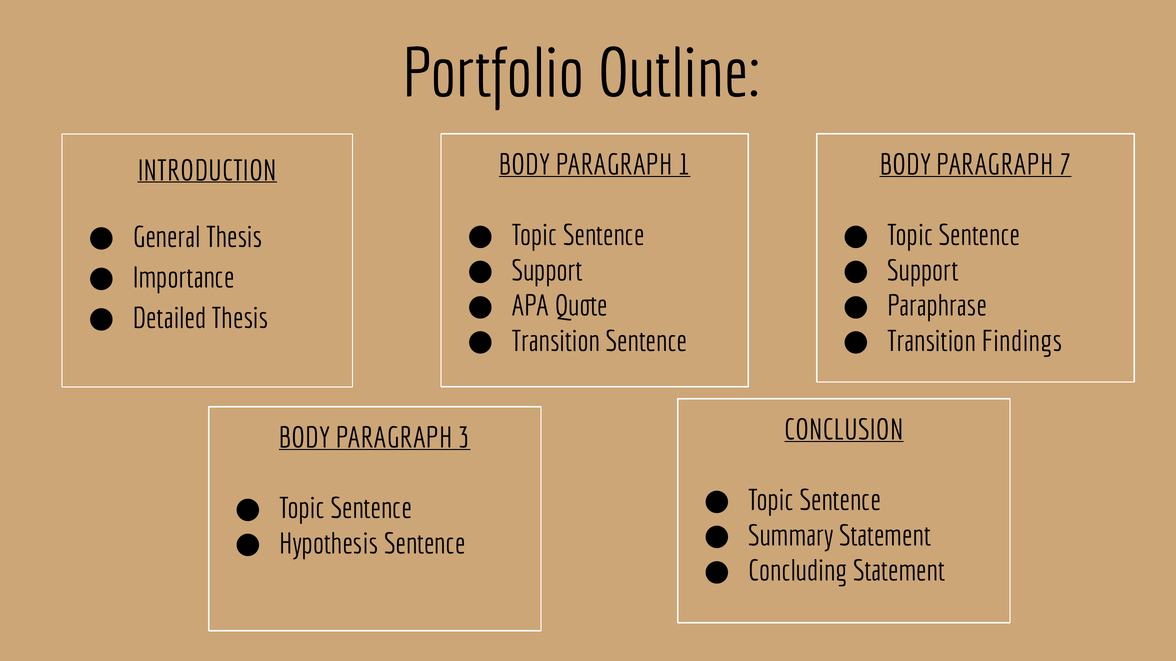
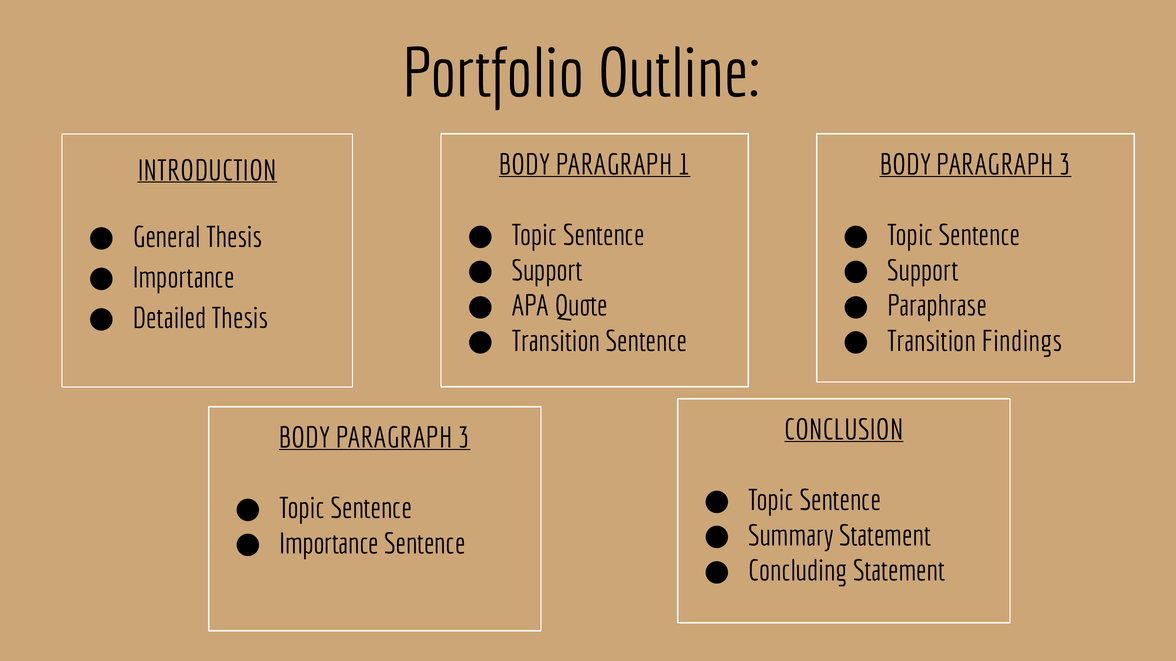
7: 7 -> 3 (1065, 165)
Hypothesis: Hypothesis -> Importance (329, 544)
